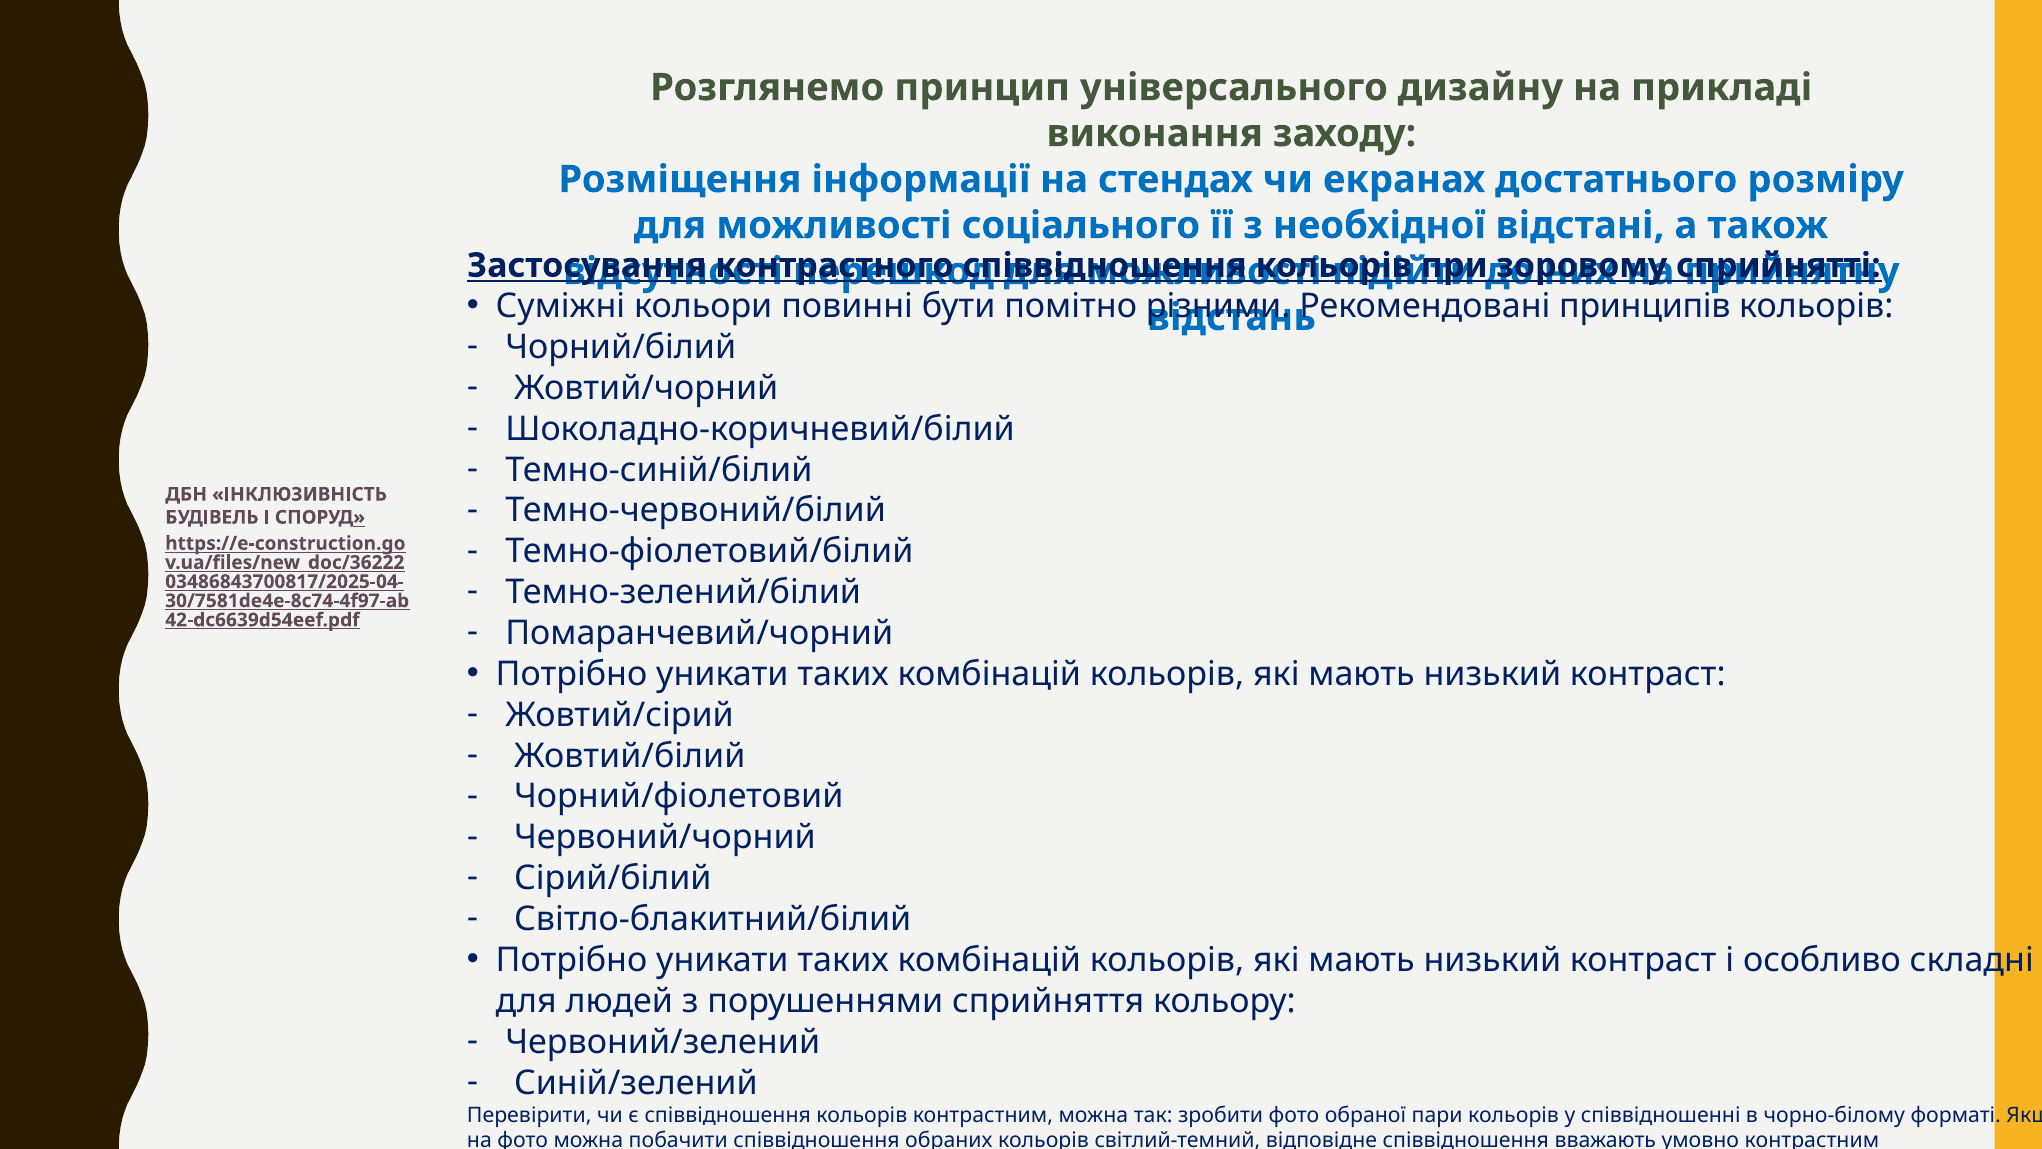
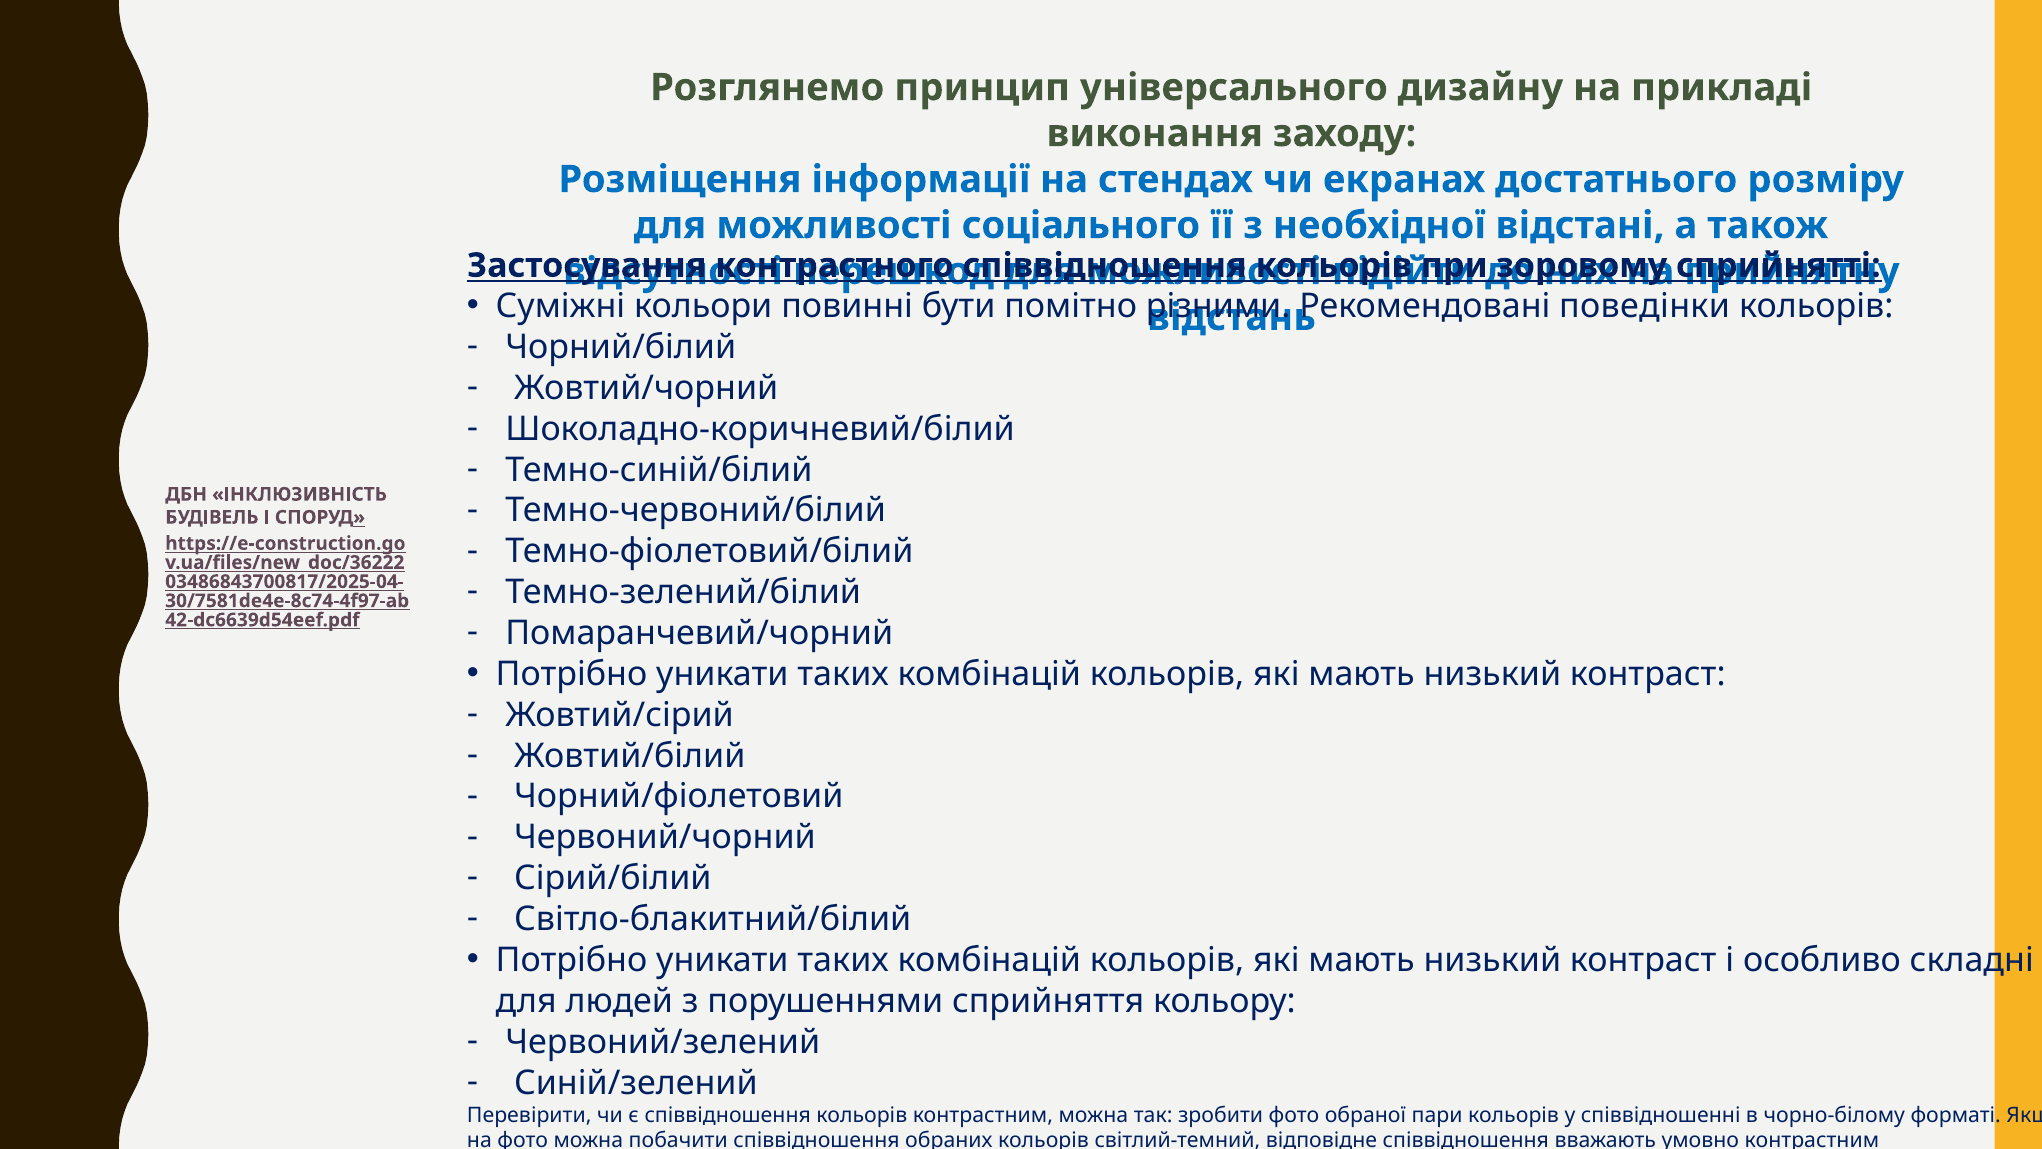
принципів: принципів -> поведінки (1645, 306)
